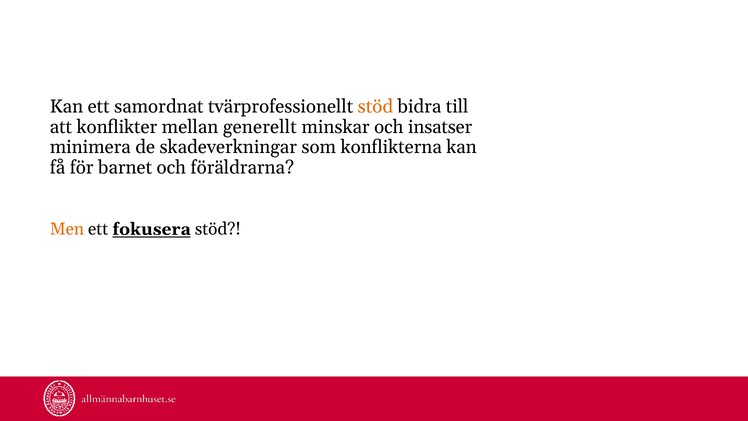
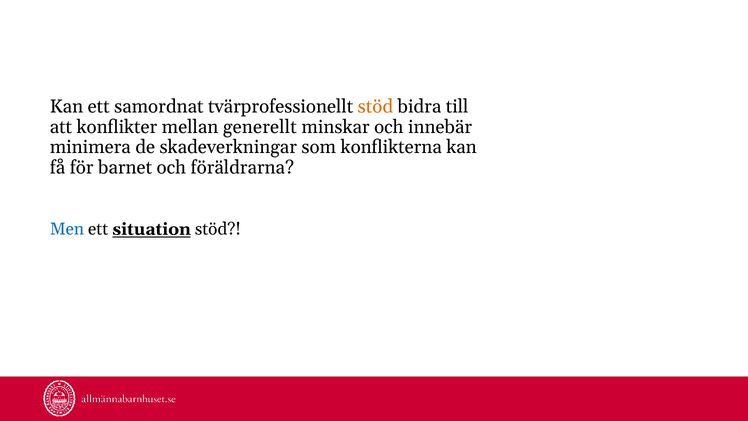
insatser: insatser -> innebär (440, 127)
Men colour: orange -> blue (67, 229)
fokusera: fokusera -> situation (152, 229)
